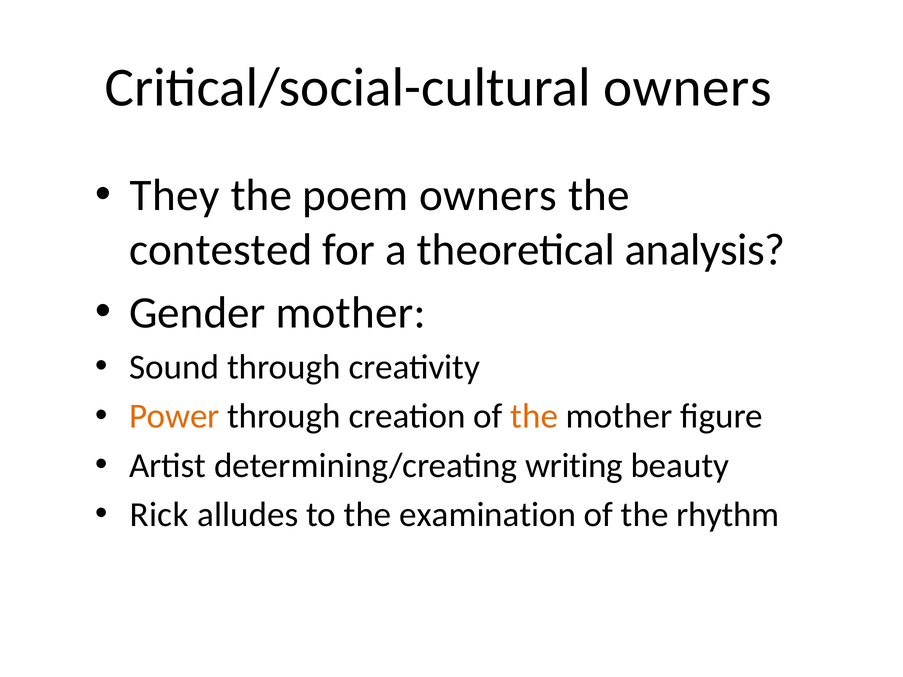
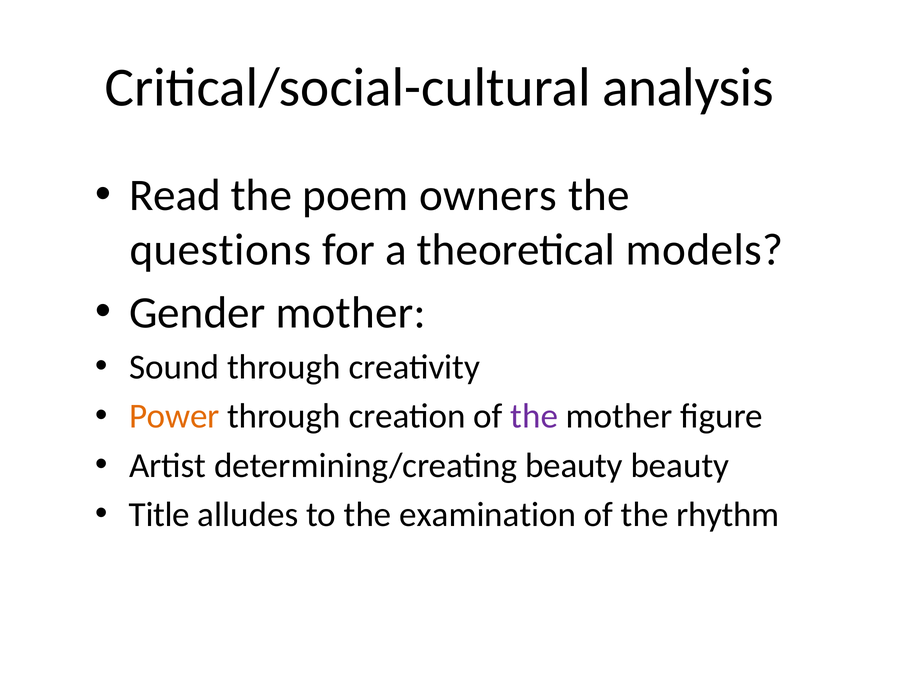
Critical/social-cultural owners: owners -> analysis (688, 87)
They: They -> Read (175, 196)
contested: contested -> questions (220, 250)
analysis: analysis -> models (705, 250)
the colour: orange -> purple (534, 417)
determining/creating writing: writing -> beauty (574, 466)
Rick: Rick -> Title (159, 515)
